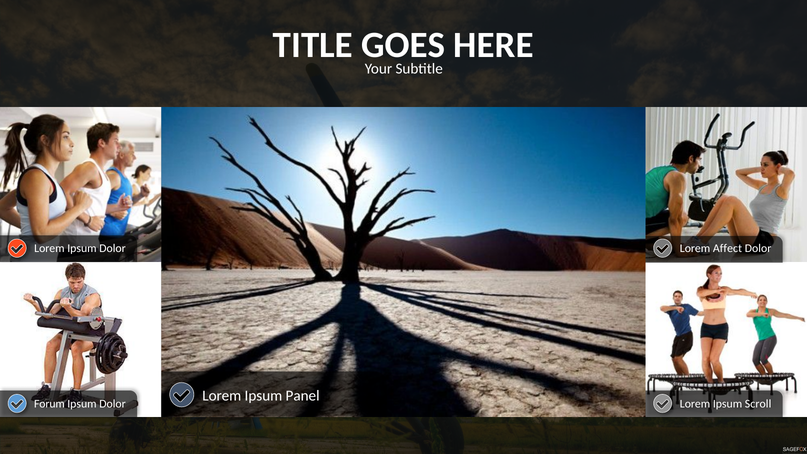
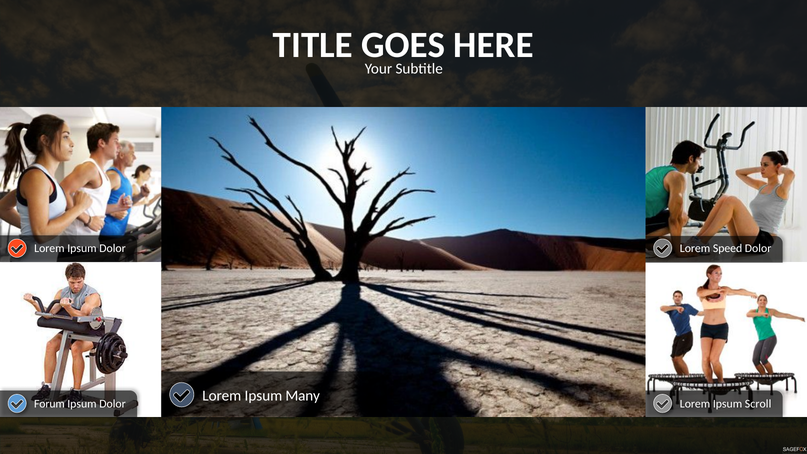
Affect: Affect -> Speed (728, 248)
Panel: Panel -> Many (303, 396)
